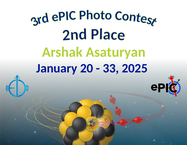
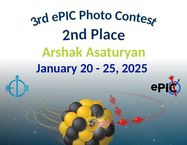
33: 33 -> 25 (111, 68)
